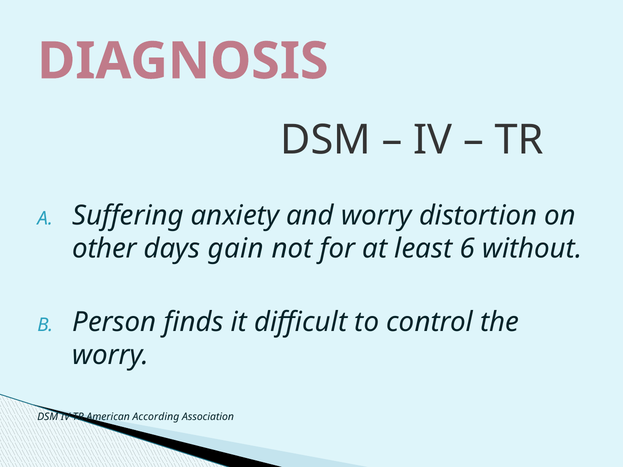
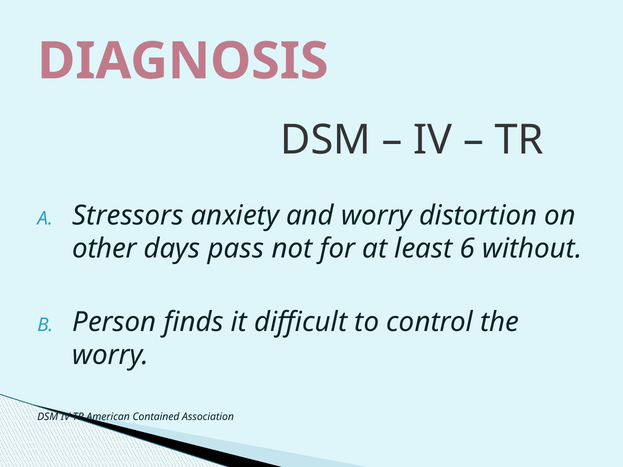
Suffering: Suffering -> Stressors (128, 215)
gain: gain -> pass (236, 249)
According: According -> Contained (156, 417)
